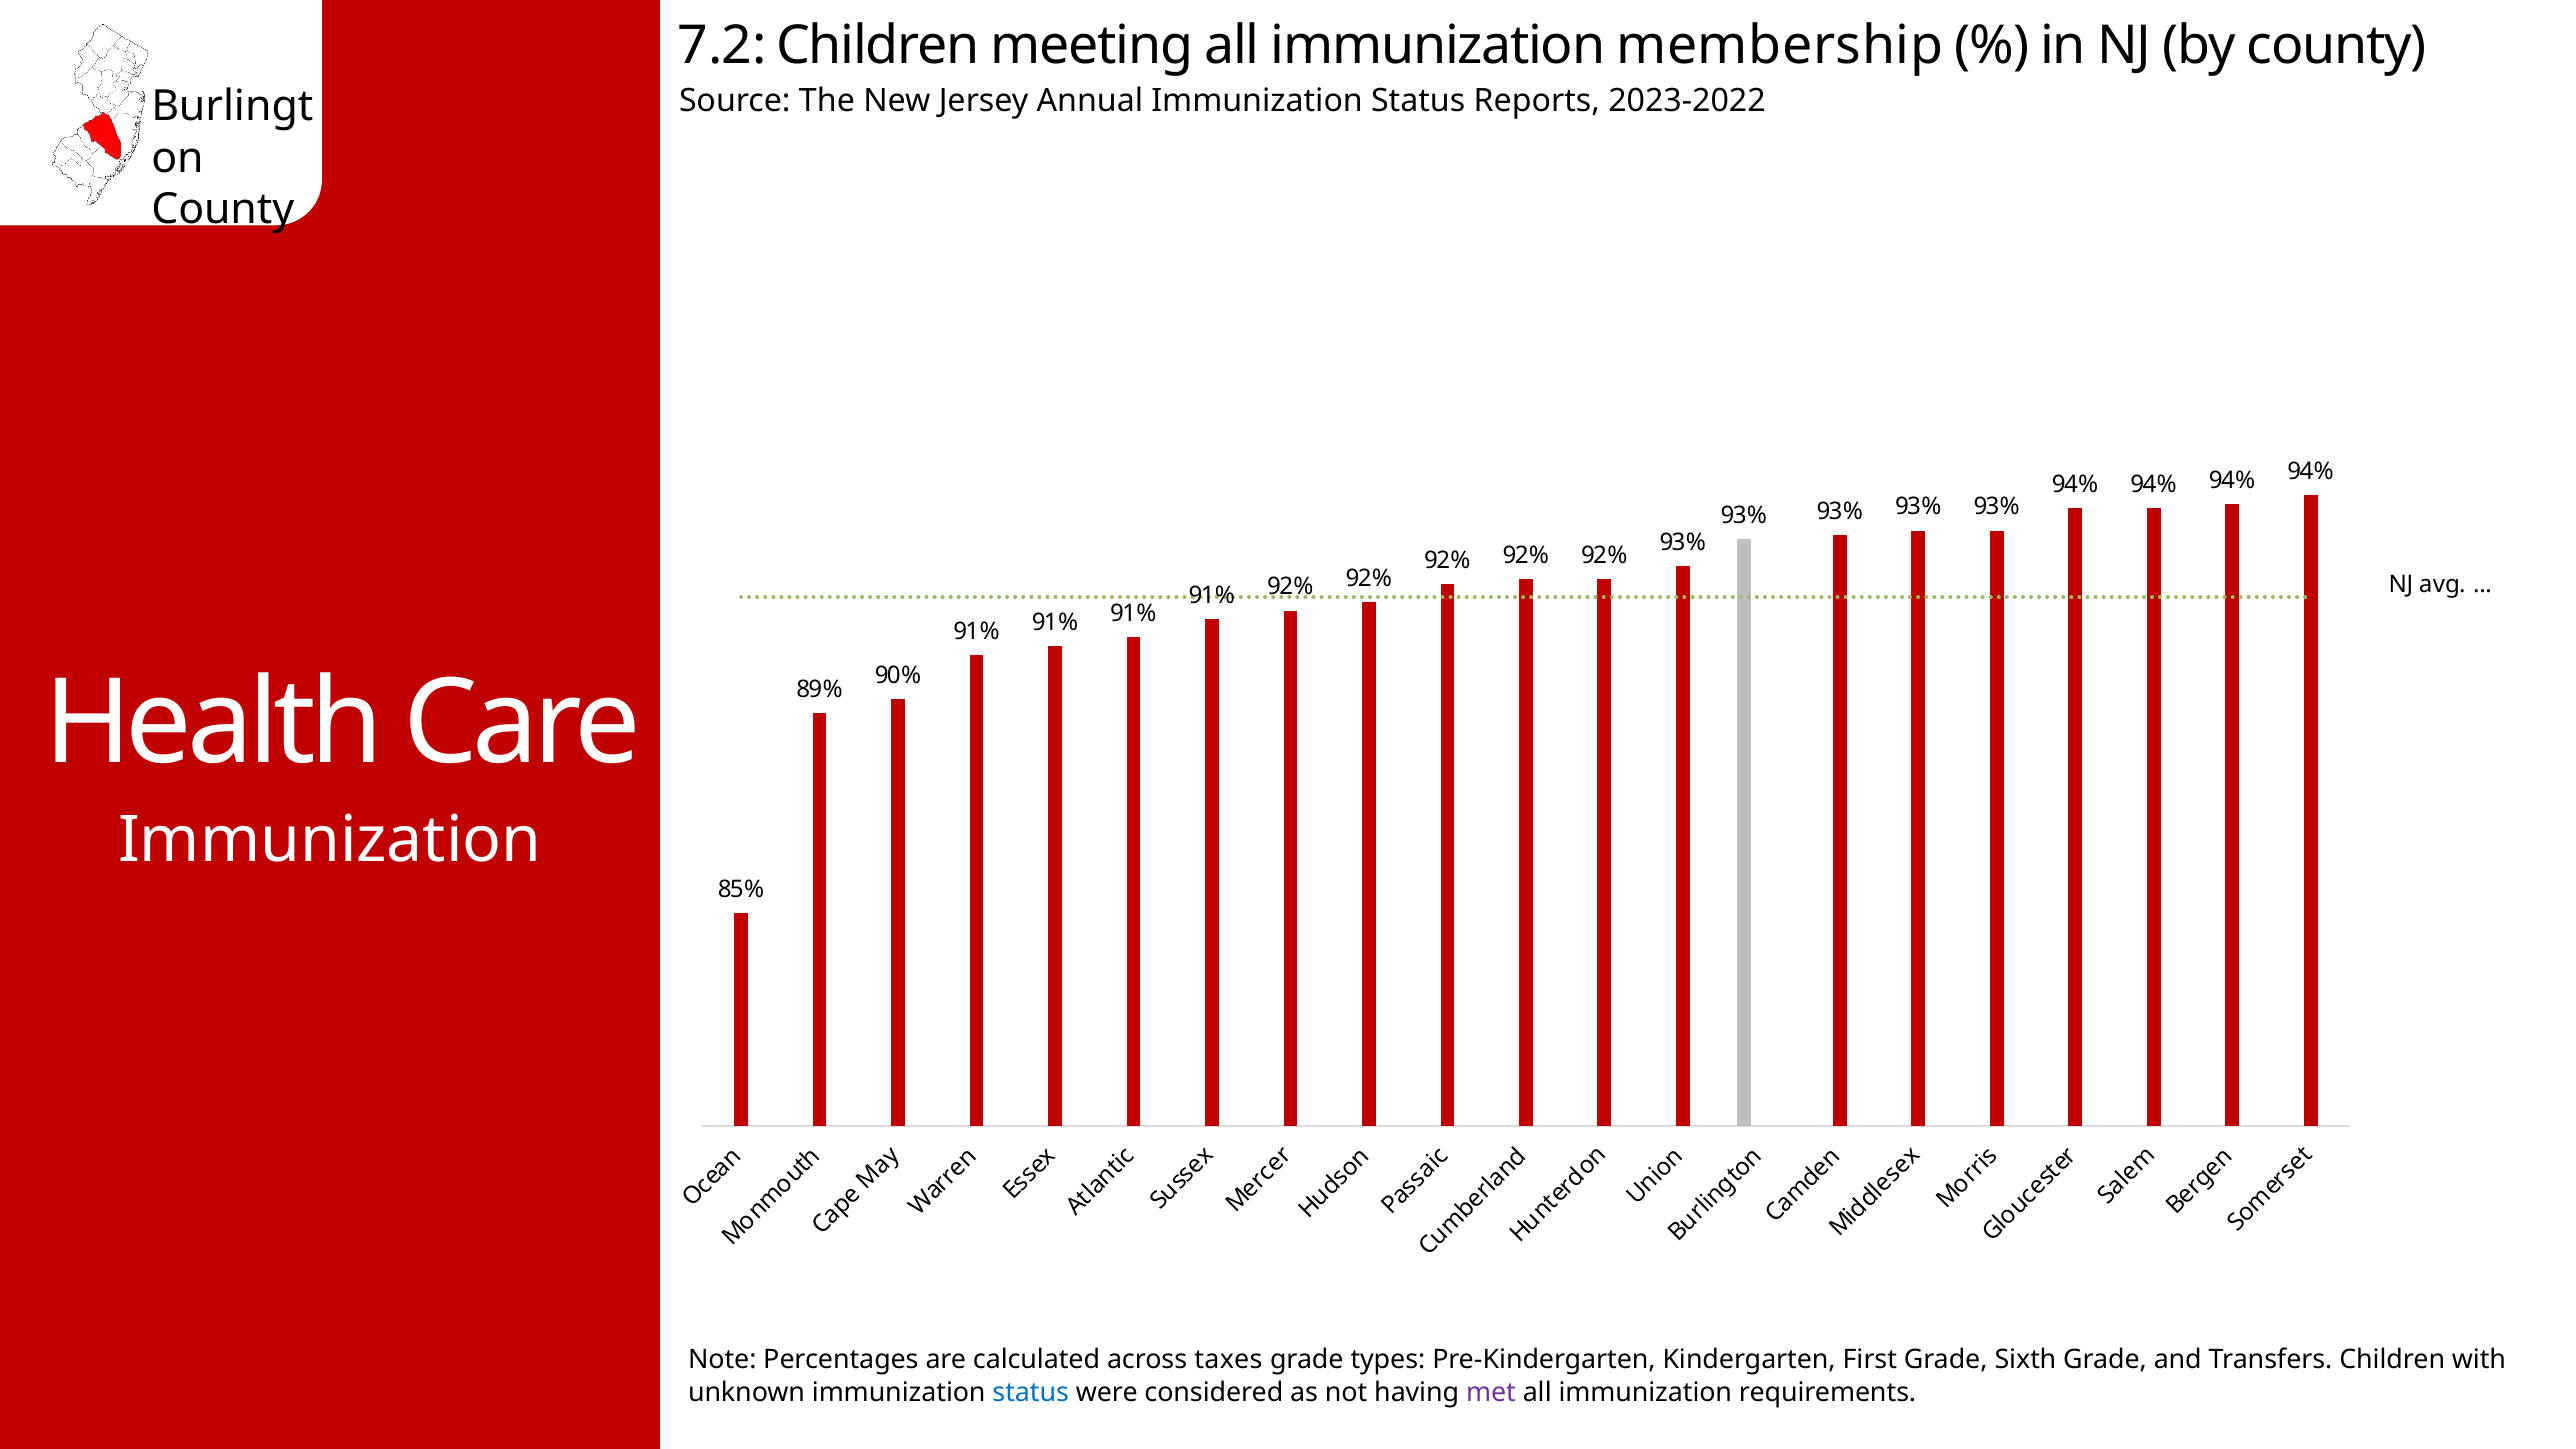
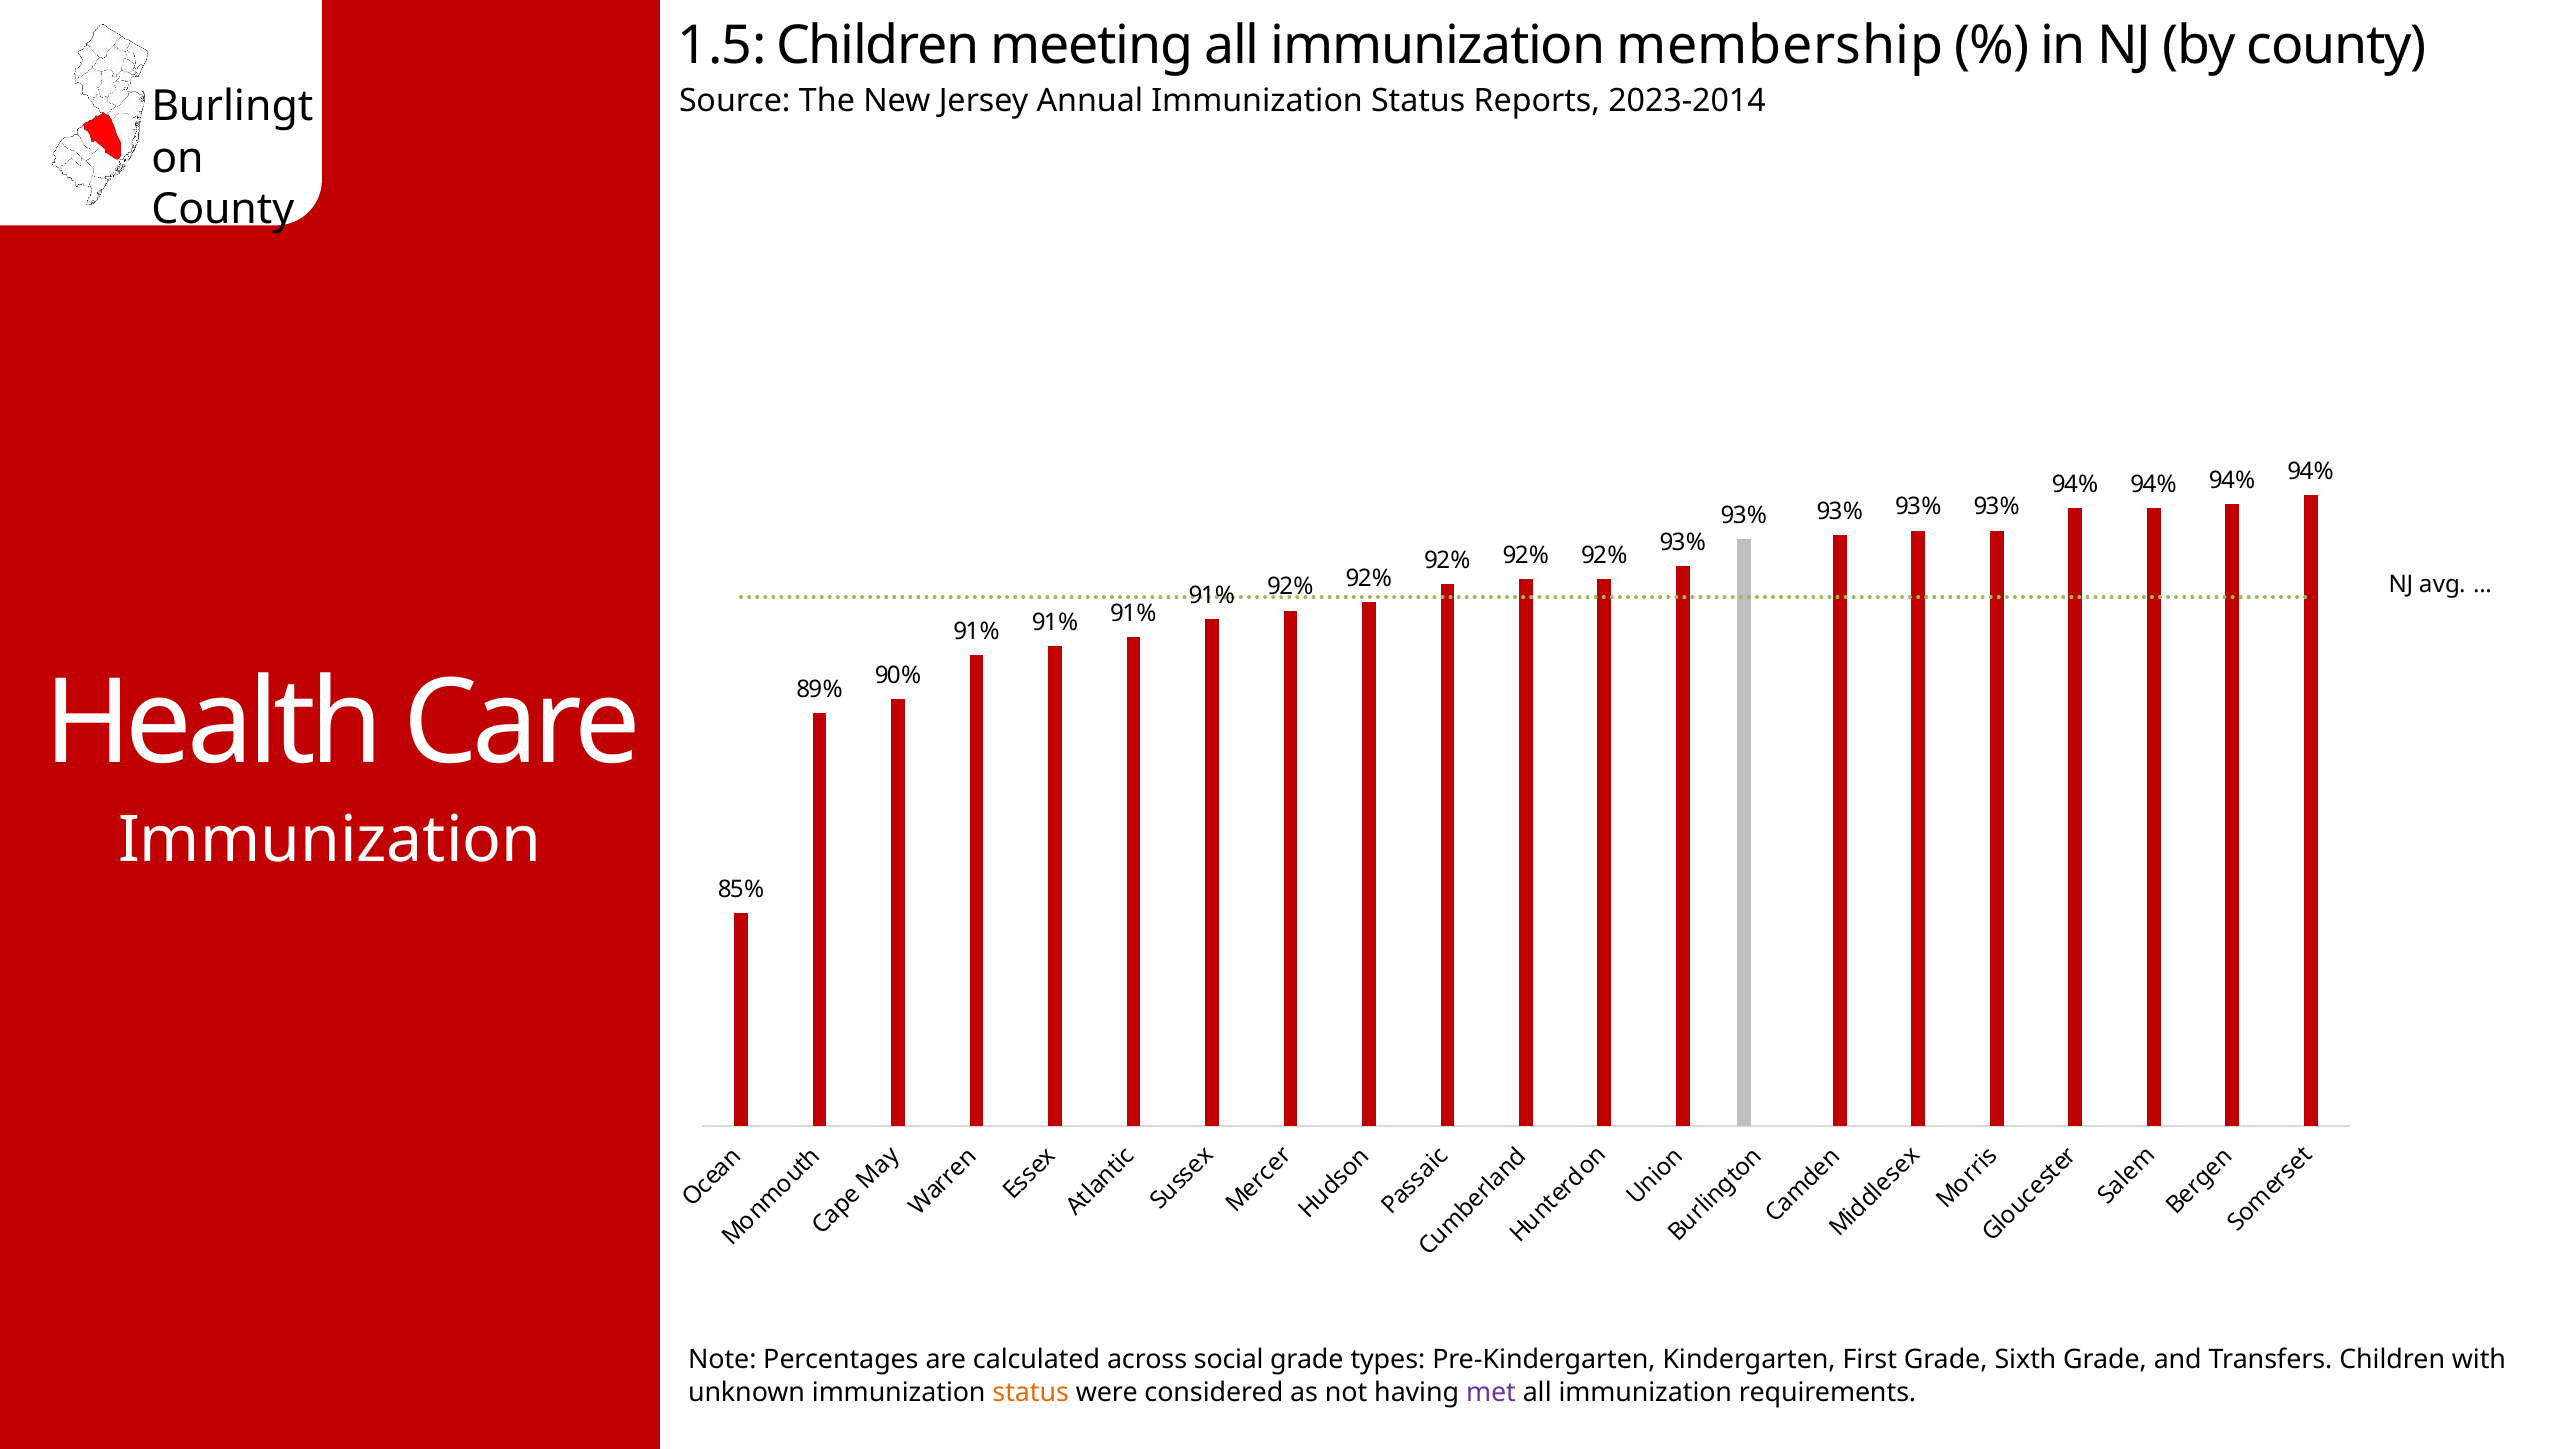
7.2: 7.2 -> 1.5 (722, 45)
2023-2022: 2023-2022 -> 2023-2014 (1687, 101)
taxes: taxes -> social (1229, 1360)
status colour: blue -> orange (1031, 1392)
